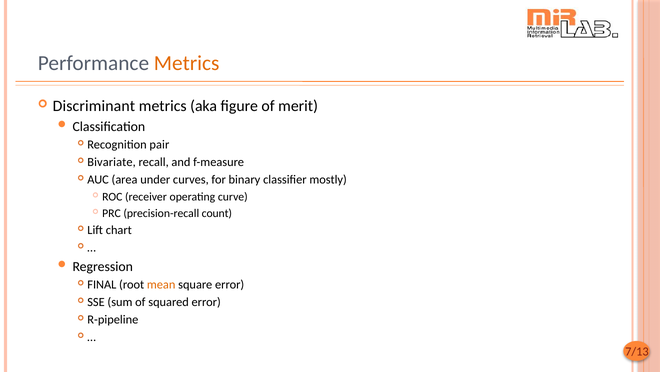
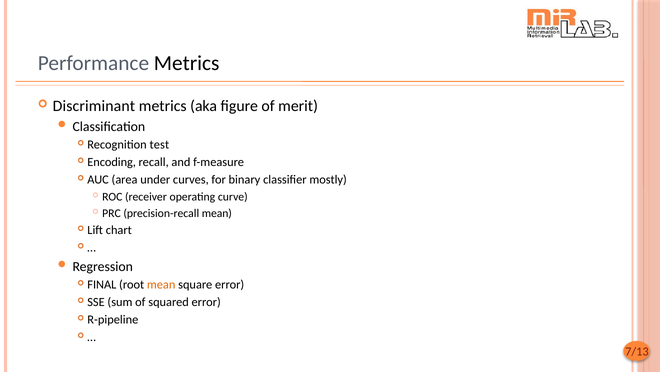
Metrics colour: orange -> black (187, 63)
pair: pair -> test (159, 144)
Bivariate: Bivariate -> Encoding (112, 162)
precision-recall count: count -> mean (217, 213)
